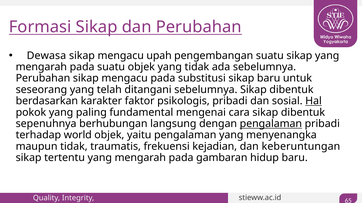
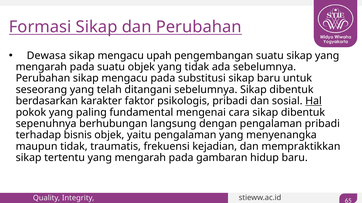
pengalaman underline: present -> none (271, 124)
world: world -> bisnis (78, 135)
keberuntungan: keberuntungan -> mempraktikkan (301, 147)
